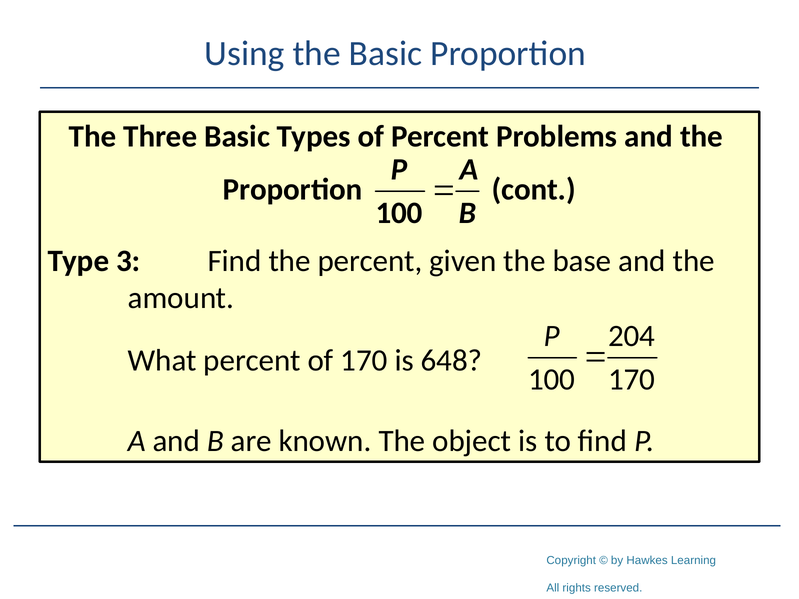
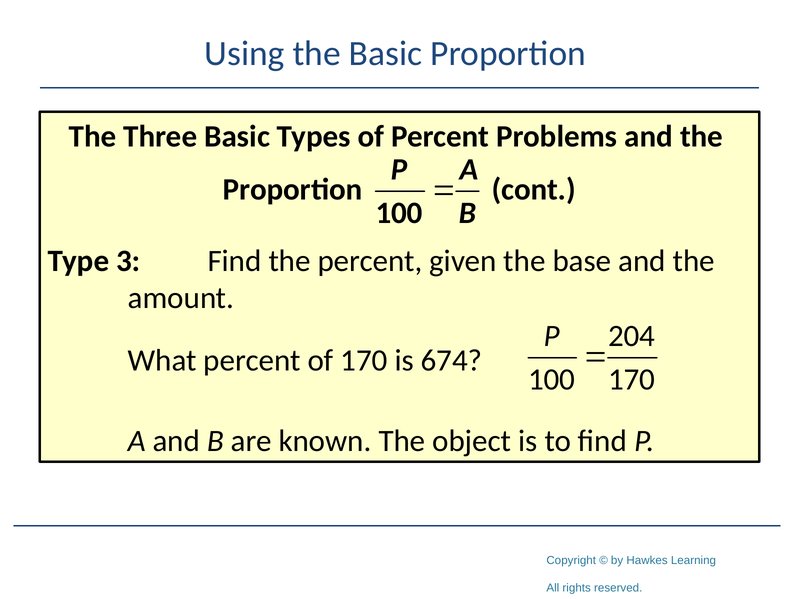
648: 648 -> 674 (452, 360)
